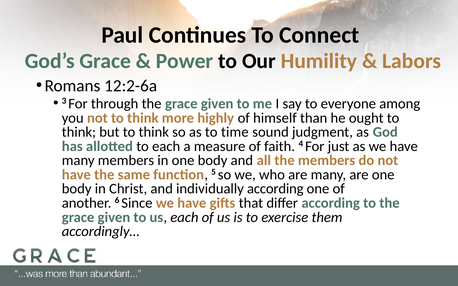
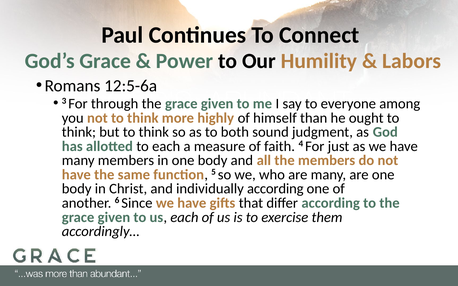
12:2-6a: 12:2-6a -> 12:5-6a (131, 86)
time: time -> both (235, 132)
